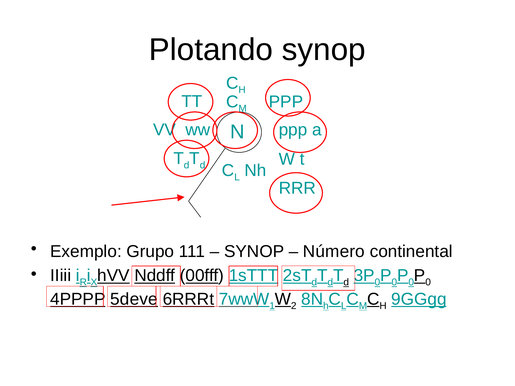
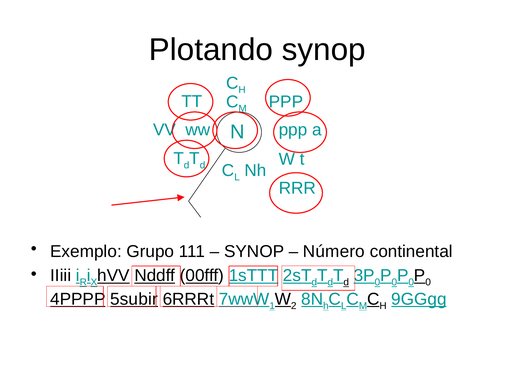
5deve: 5deve -> 5subir (134, 299)
